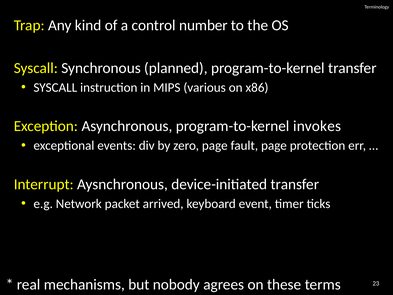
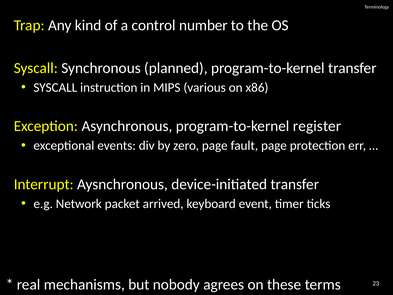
invokes: invokes -> register (317, 126)
